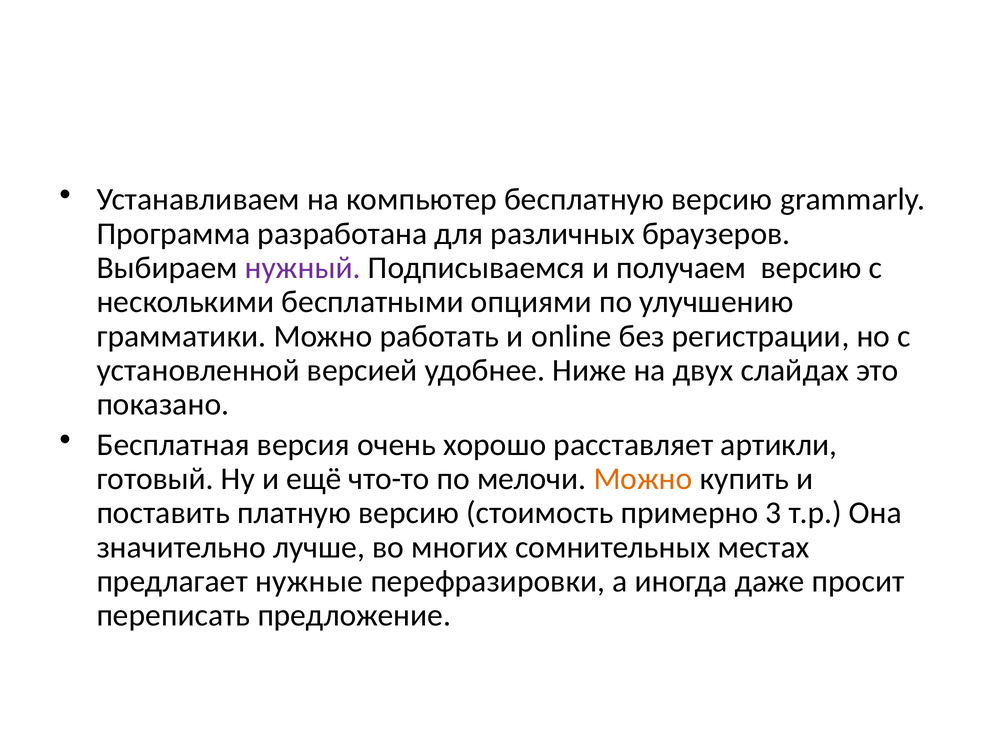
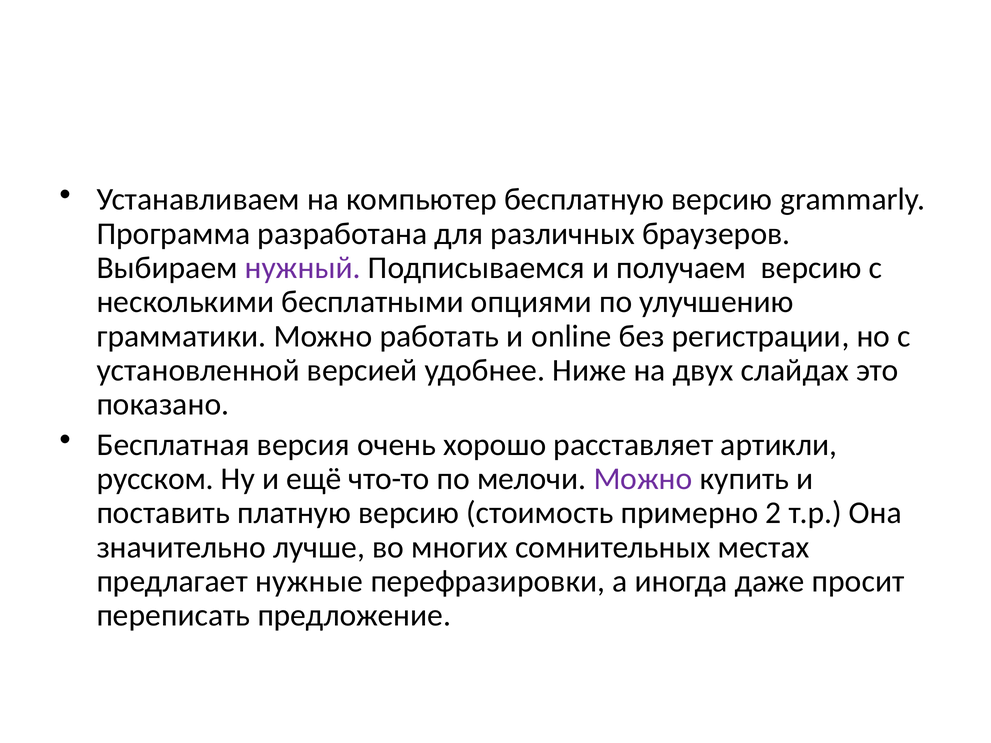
готовый: готовый -> русском (155, 479)
Можно colour: orange -> purple (643, 479)
3: 3 -> 2 (773, 513)
